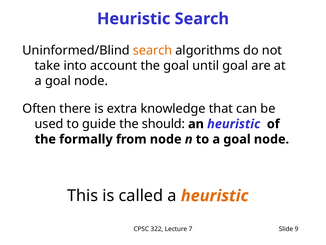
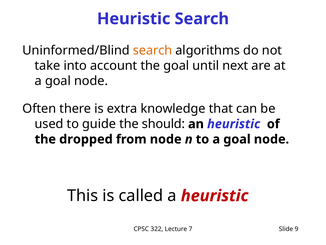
until goal: goal -> next (235, 65)
formally: formally -> dropped (86, 139)
heuristic colour: orange -> red (215, 195)
